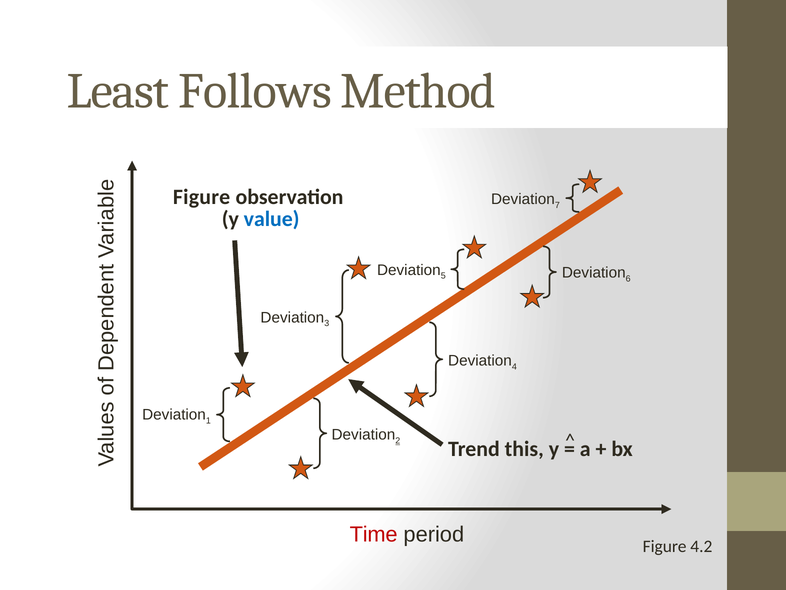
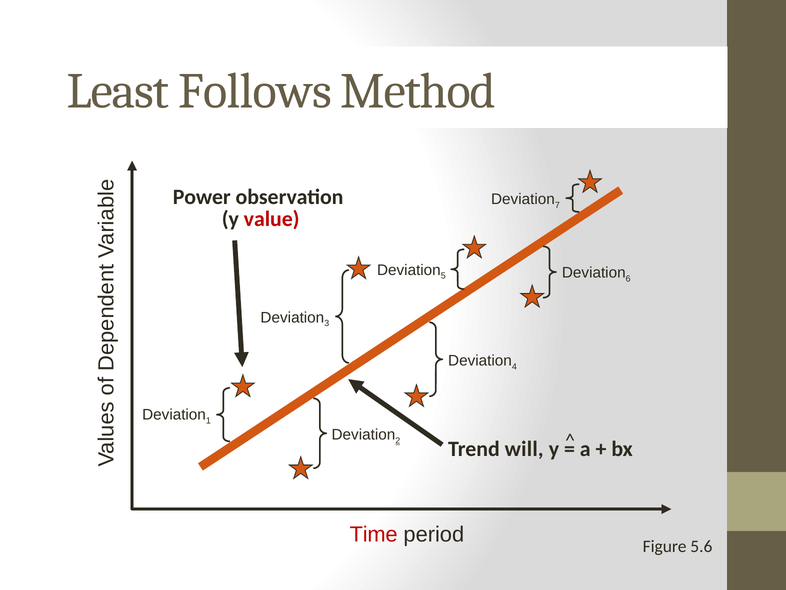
Figure: Figure -> Power (202, 197)
value colour: blue -> red (272, 219)
this: this -> will (524, 448)
4.2: 4.2 -> 5.6 (701, 546)
